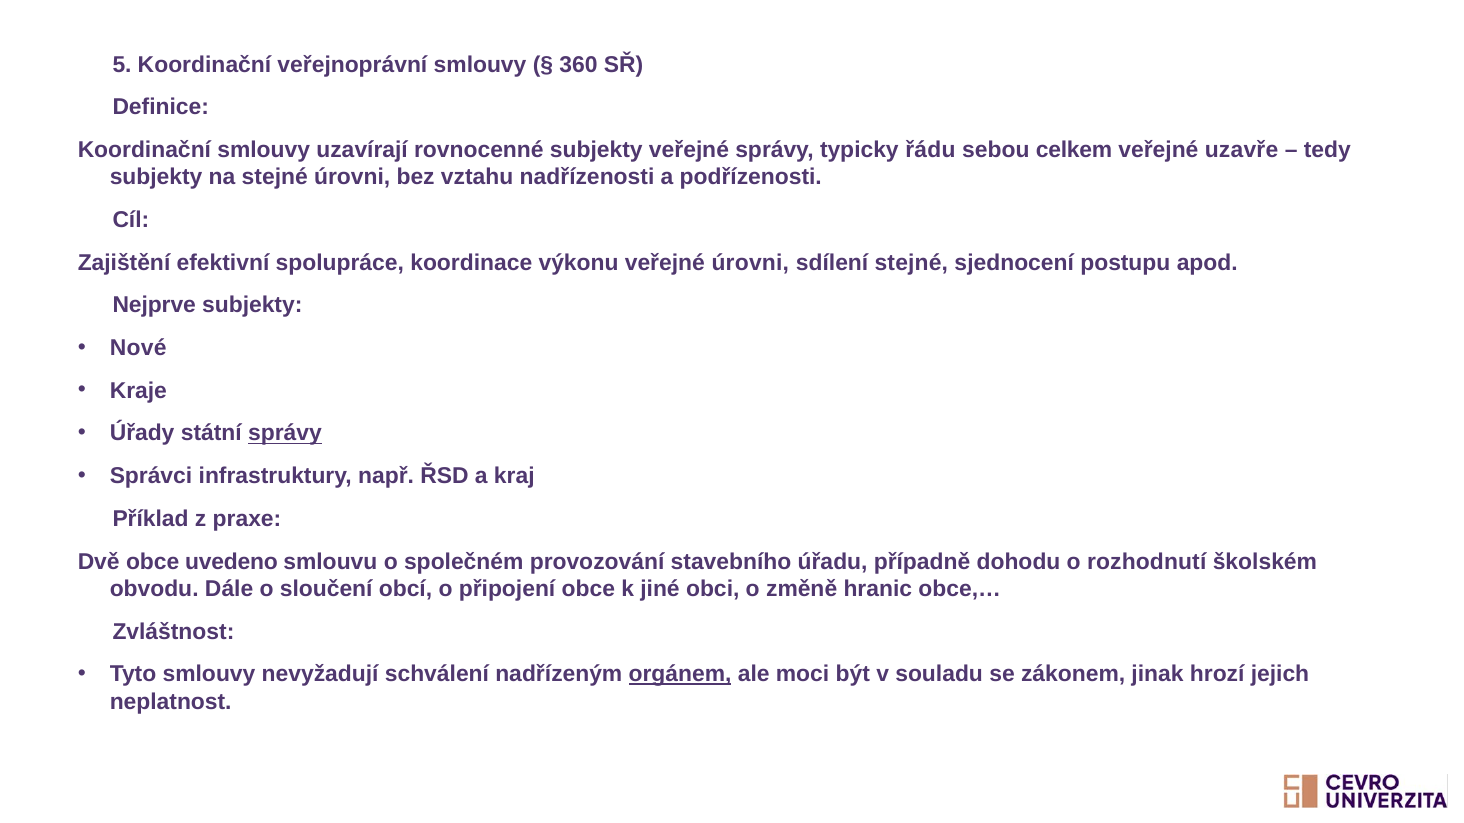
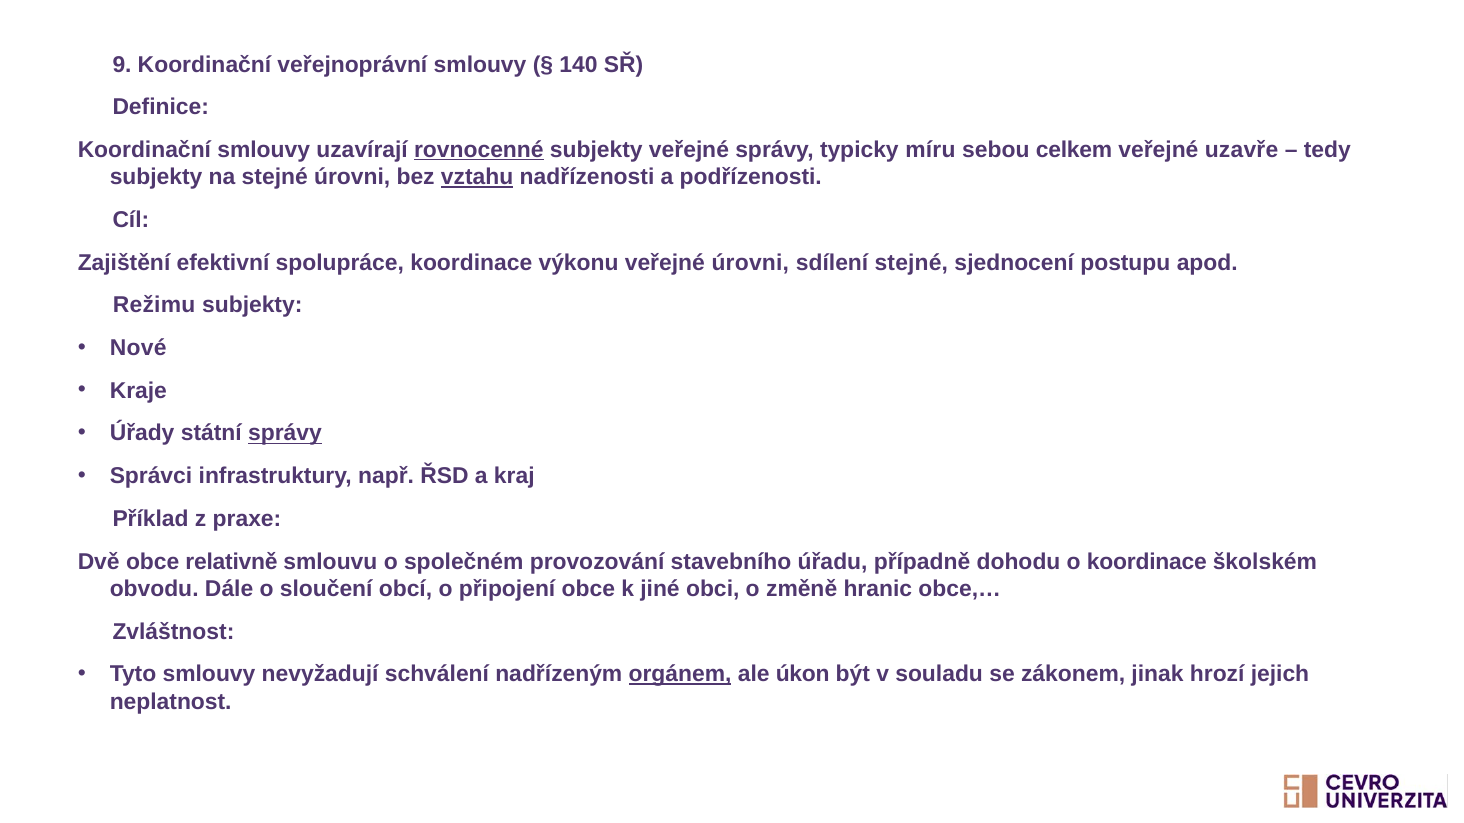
5: 5 -> 9 (122, 65)
360: 360 -> 140 (579, 65)
rovnocenné underline: none -> present (479, 150)
řádu: řádu -> míru (930, 150)
vztahu underline: none -> present (477, 177)
Nejprve: Nejprve -> Režimu (154, 306)
uvedeno: uvedeno -> relativně (232, 562)
o rozhodnutí: rozhodnutí -> koordinace (1147, 562)
moci: moci -> úkon (803, 675)
